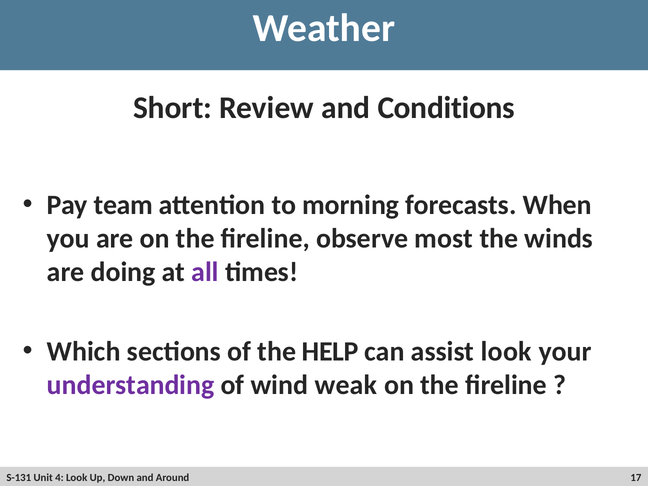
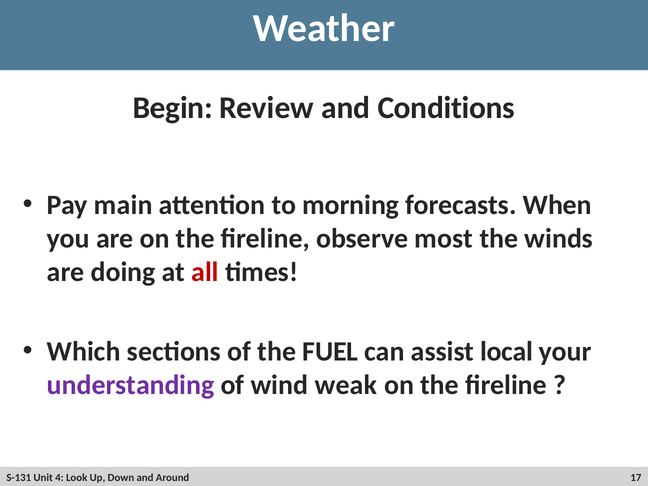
Short: Short -> Begin (173, 108)
team: team -> main (123, 205)
all colour: purple -> red (205, 272)
HELP: HELP -> FUEL (330, 351)
assist look: look -> local (507, 351)
